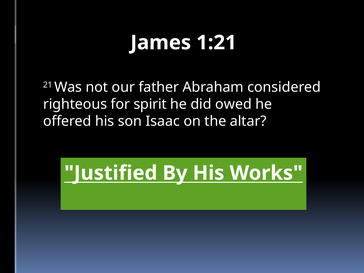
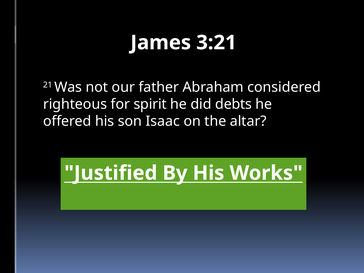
1:21: 1:21 -> 3:21 (216, 43)
owed: owed -> debts (234, 104)
